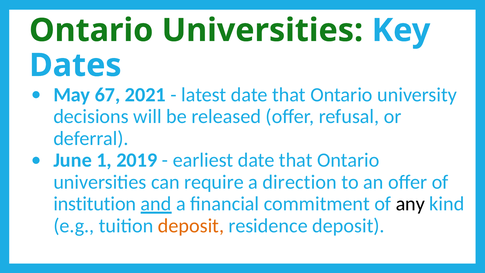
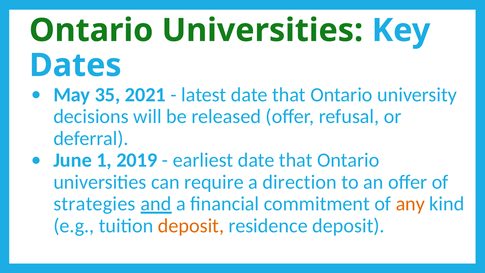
67: 67 -> 35 (108, 95)
institution: institution -> strategies (95, 204)
any colour: black -> orange (410, 204)
